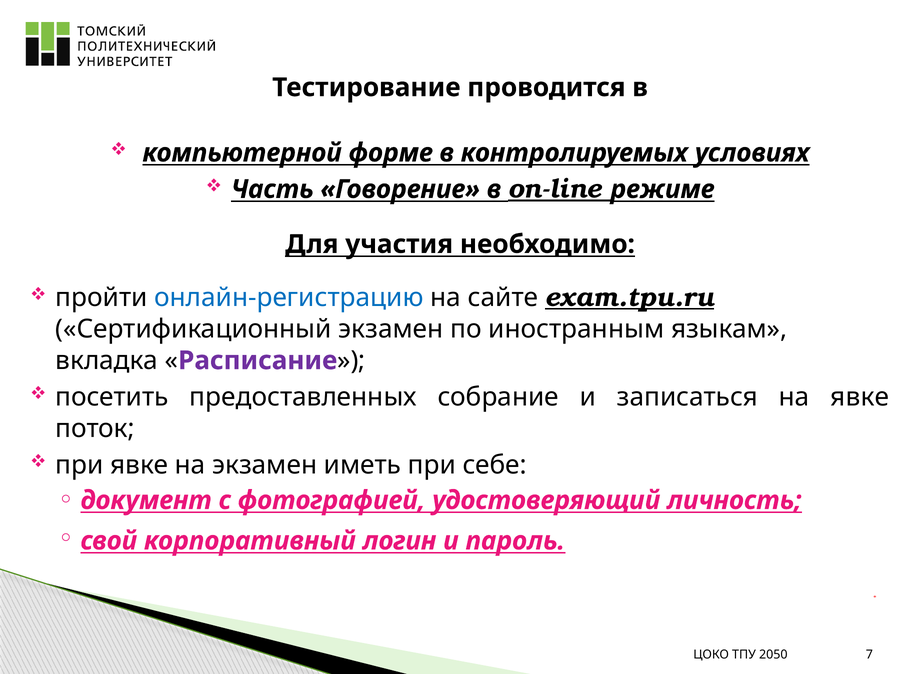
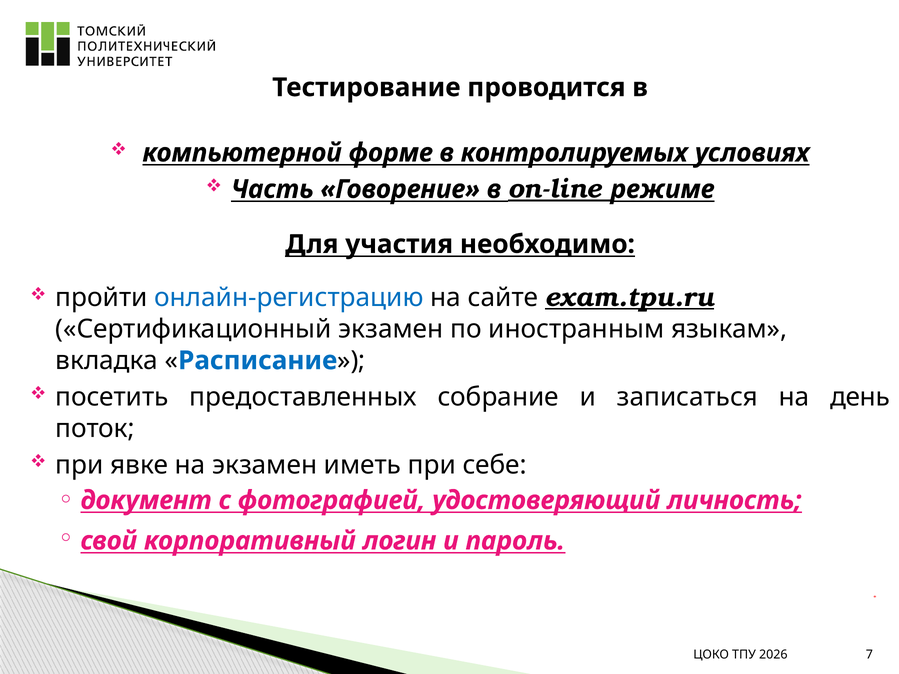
Расписание colour: purple -> blue (258, 361)
на явке: явке -> день (860, 397)
2050: 2050 -> 2026 (773, 655)
